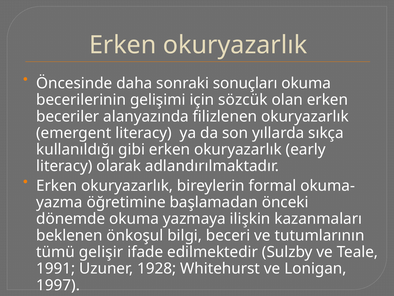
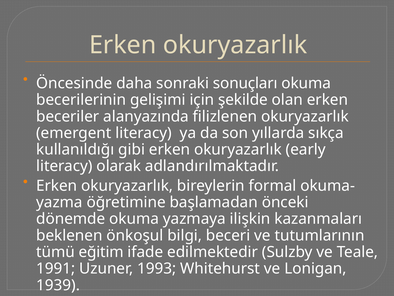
sözcük: sözcük -> şekilde (243, 100)
gelişir: gelişir -> eğitim (101, 252)
1928: 1928 -> 1993 (157, 268)
1997: 1997 -> 1939 (58, 285)
